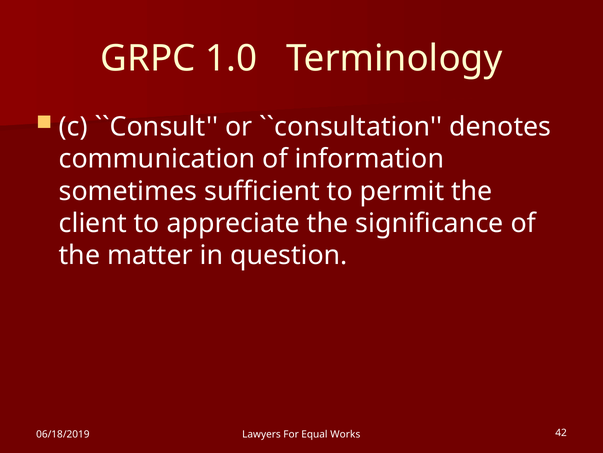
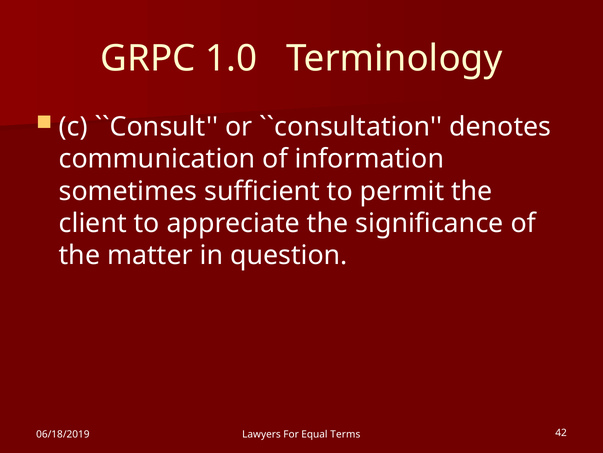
Works: Works -> Terms (345, 434)
